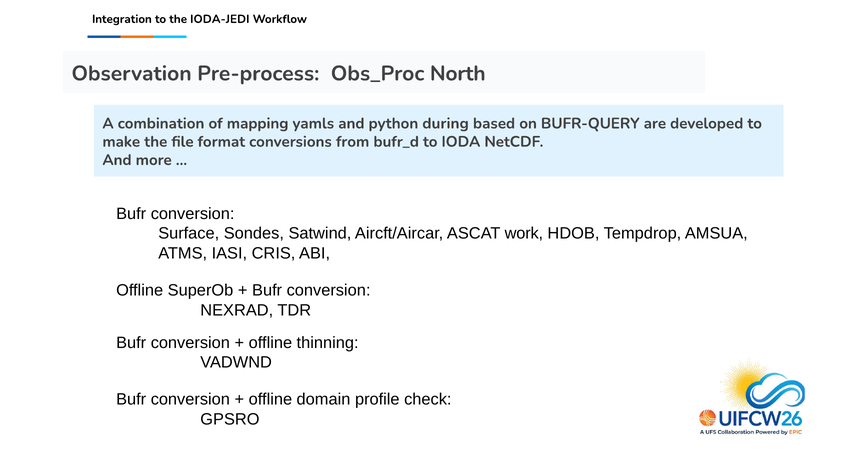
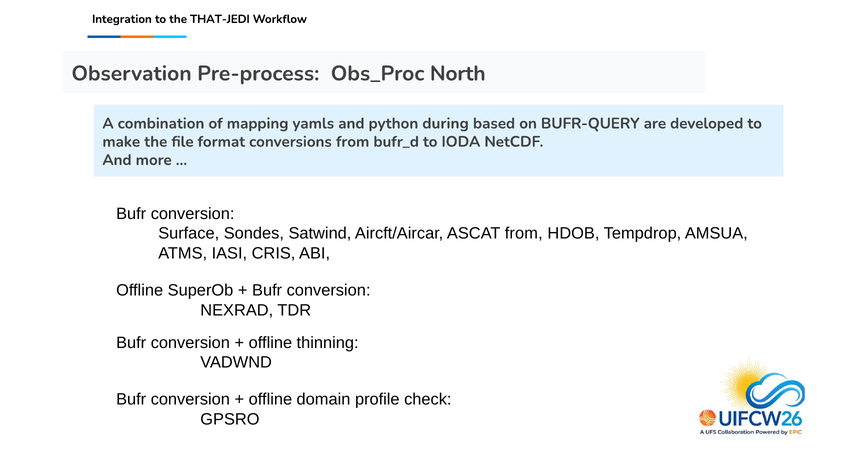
IODA-JEDI: IODA-JEDI -> THAT-JEDI (220, 19)
ASCAT work: work -> from (524, 233)
